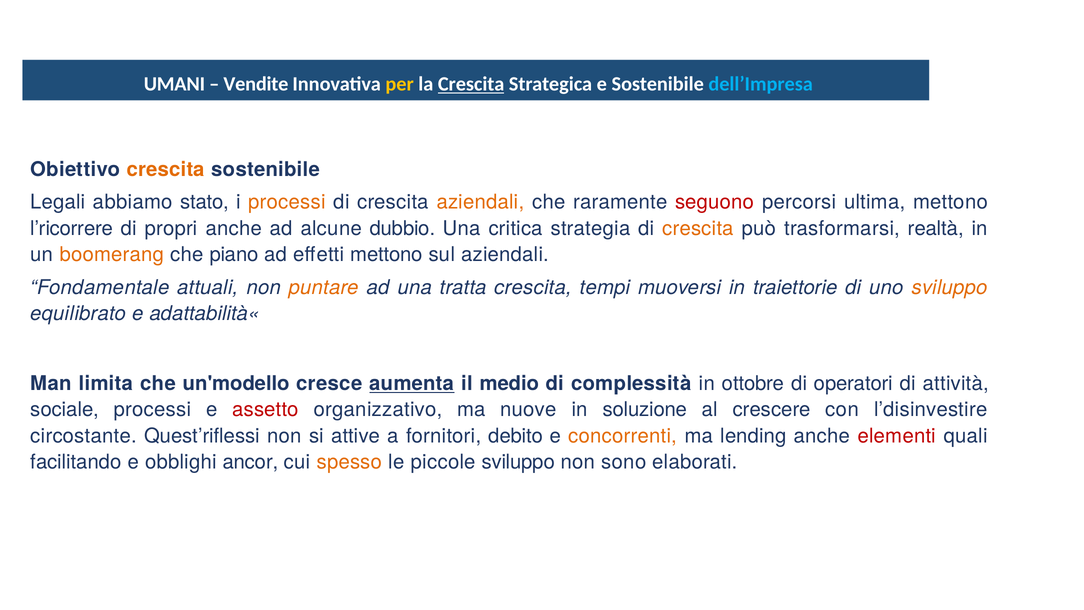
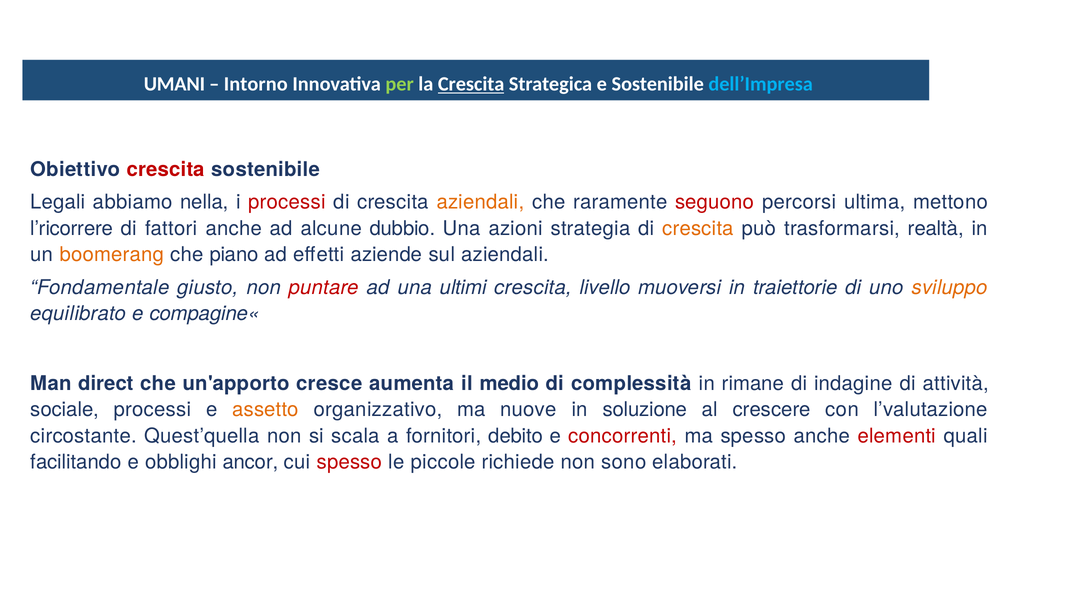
Vendite: Vendite -> Intorno (256, 84)
per colour: yellow -> light green (400, 84)
crescita colour: orange -> red (166, 169)
stato: stato -> nella (204, 202)
processi colour: orange -> red (287, 202)
propri: propri -> fattori (171, 228)
critica: critica -> azioni (516, 228)
effetti mettono: mettono -> aziende (386, 254)
attuali: attuali -> giusto (208, 287)
puntare colour: orange -> red (324, 287)
tratta: tratta -> ultimi (463, 287)
tempi: tempi -> livello (605, 287)
adattabilità«: adattabilità« -> compagine« (205, 313)
limita: limita -> direct (106, 383)
un'modello: un'modello -> un'apporto (236, 383)
aumenta underline: present -> none (412, 383)
ottobre: ottobre -> rimane (753, 383)
operatori: operatori -> indagine (853, 383)
assetto colour: red -> orange (266, 410)
l’disinvestire: l’disinvestire -> l’valutazione (931, 410)
Quest’riflessi: Quest’riflessi -> Quest’quella (202, 436)
attive: attive -> scala (356, 436)
concorrenti colour: orange -> red (623, 436)
ma lending: lending -> spesso (753, 436)
spesso colour: orange -> red (349, 462)
piccole sviluppo: sviluppo -> richiede (518, 462)
